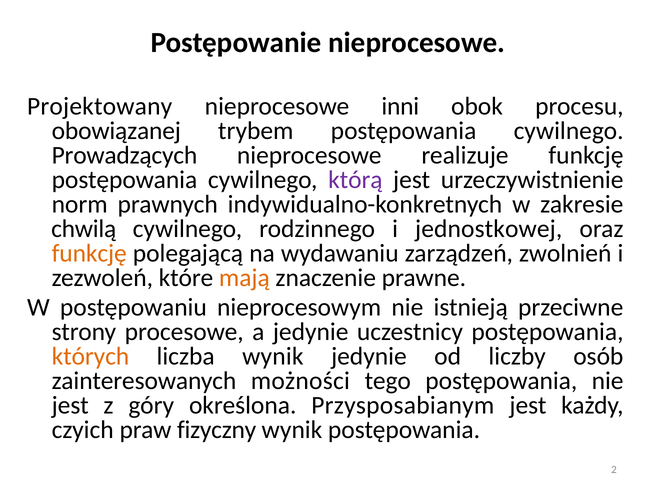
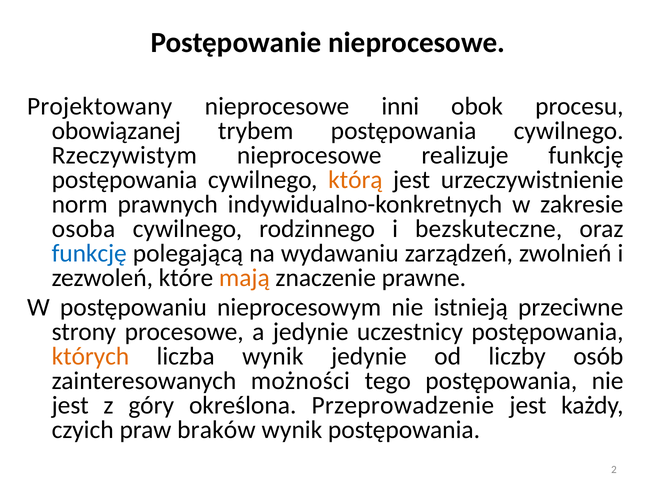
Prowadzących: Prowadzących -> Rzeczywistym (124, 156)
którą colour: purple -> orange (355, 180)
chwilą: chwilą -> osoba (83, 229)
jednostkowej: jednostkowej -> bezskuteczne (489, 229)
funkcję colour: orange -> blue (89, 254)
Przysposabianym: Przysposabianym -> Przeprowadzenie (403, 405)
fizyczny: fizyczny -> braków (216, 430)
